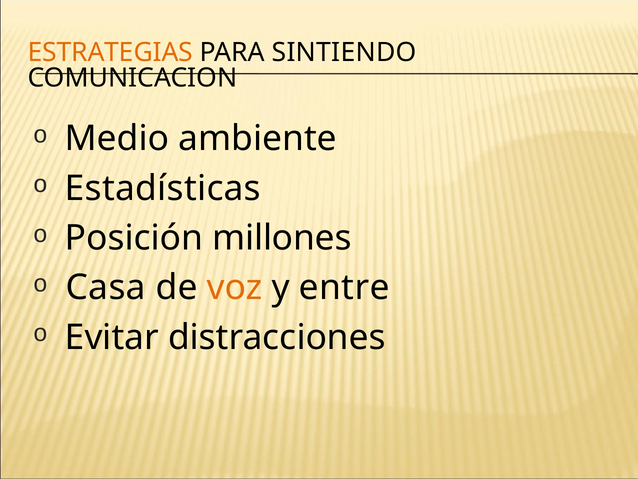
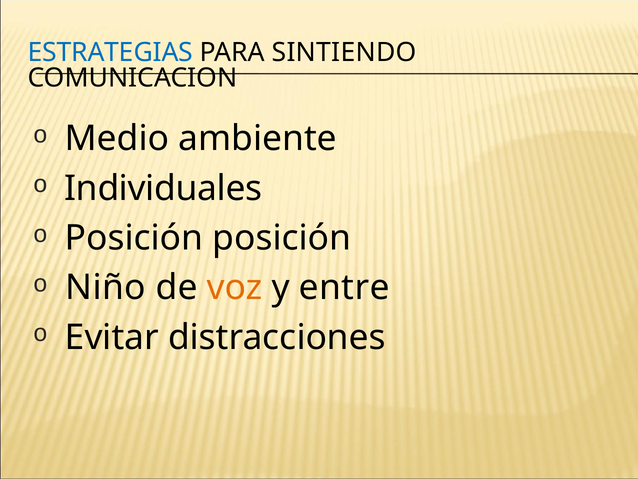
ESTRATEGIAS colour: orange -> blue (110, 52)
Estadísticas: Estadísticas -> Individuales (163, 188)
Posición millones: millones -> posición (282, 238)
Casa: Casa -> Niño (106, 287)
